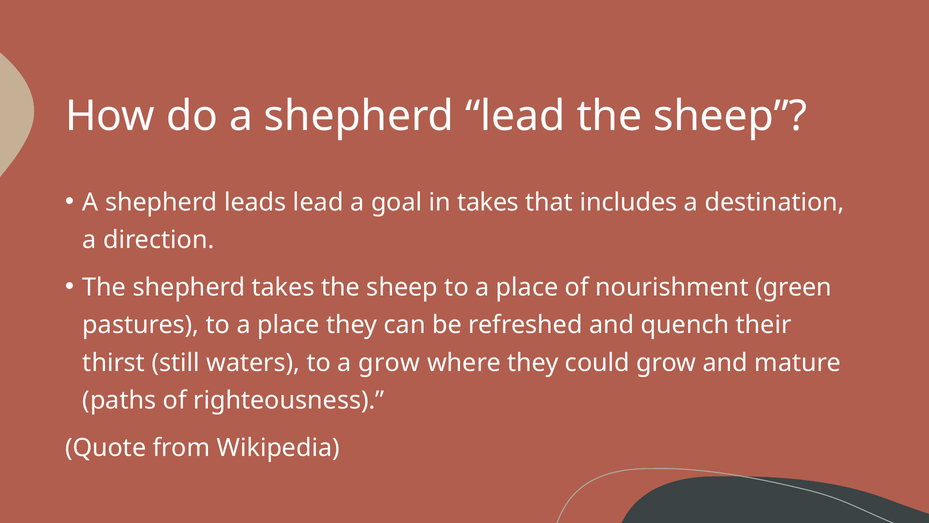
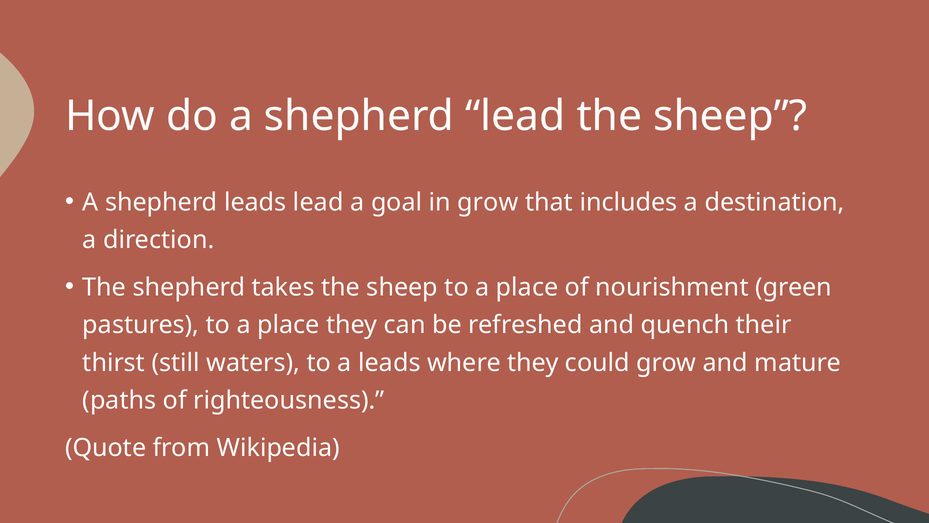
in takes: takes -> grow (488, 202)
a grow: grow -> leads (389, 363)
